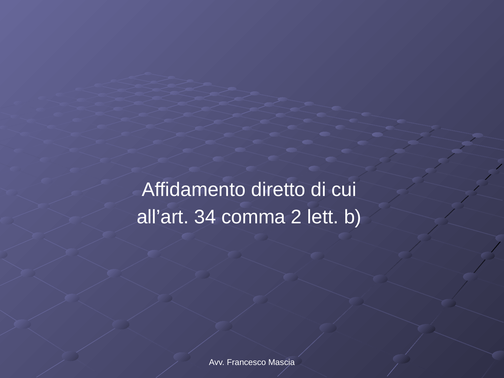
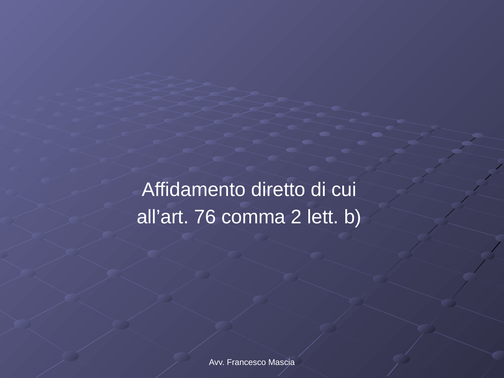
34: 34 -> 76 (205, 217)
